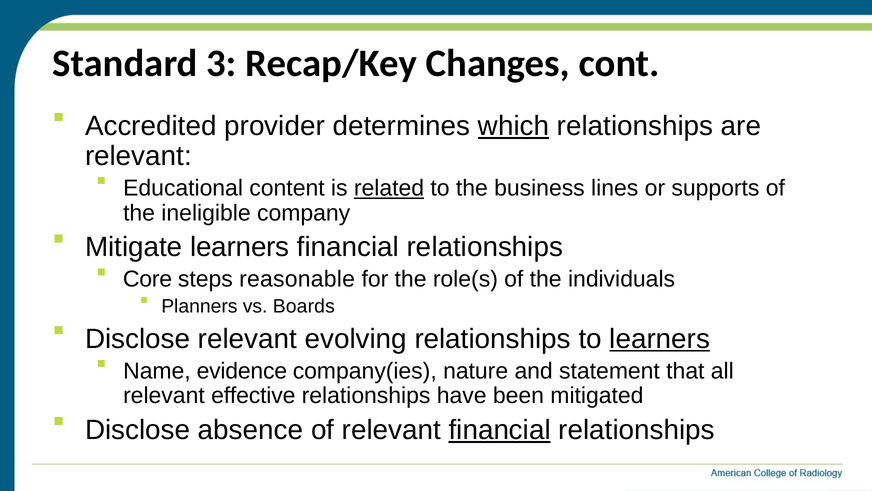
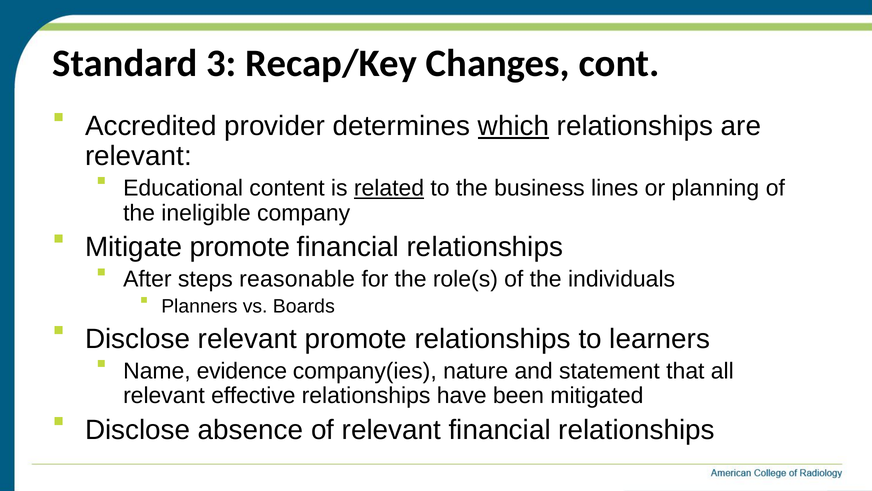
supports: supports -> planning (715, 188)
Mitigate learners: learners -> promote (240, 247)
Core: Core -> After (147, 279)
relevant evolving: evolving -> promote (356, 339)
learners underline: present -> none (660, 339)
financial underline: present -> none (500, 430)
